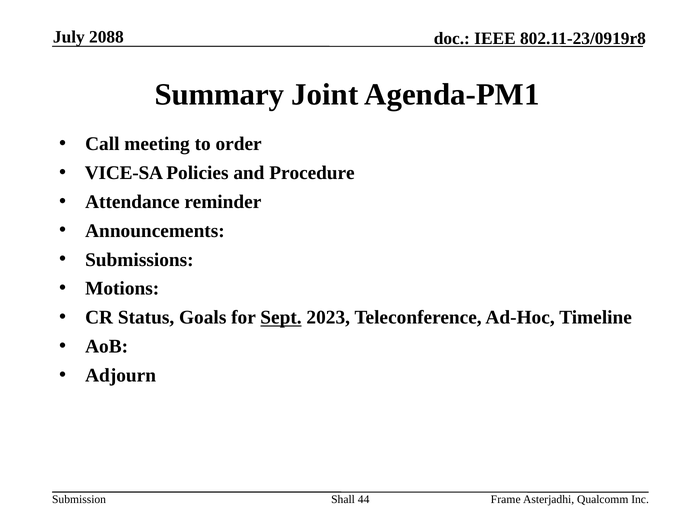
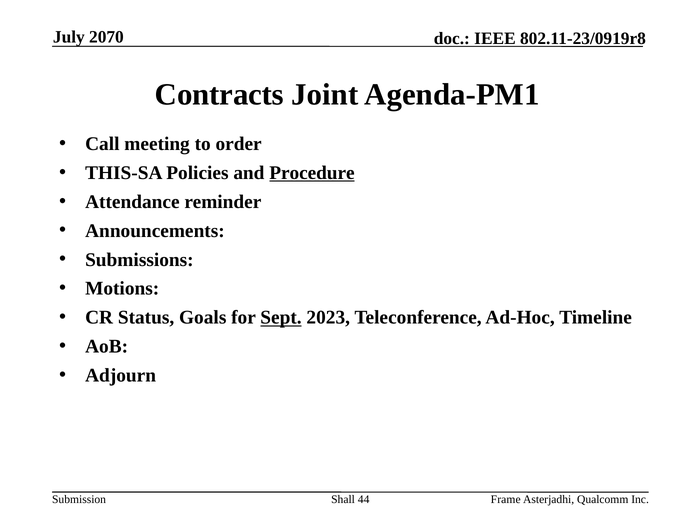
2088: 2088 -> 2070 (106, 37)
Summary: Summary -> Contracts (219, 95)
VICE-SA: VICE-SA -> THIS-SA (124, 173)
Procedure underline: none -> present (312, 173)
